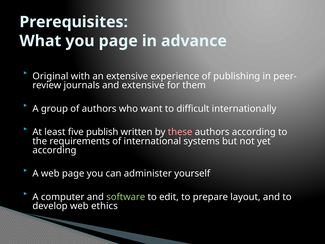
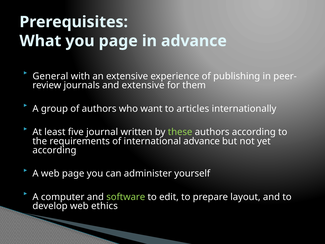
Original: Original -> General (50, 76)
difficult: difficult -> articles (193, 109)
publish: publish -> journal (102, 132)
these colour: pink -> light green (180, 132)
international systems: systems -> advance (202, 141)
